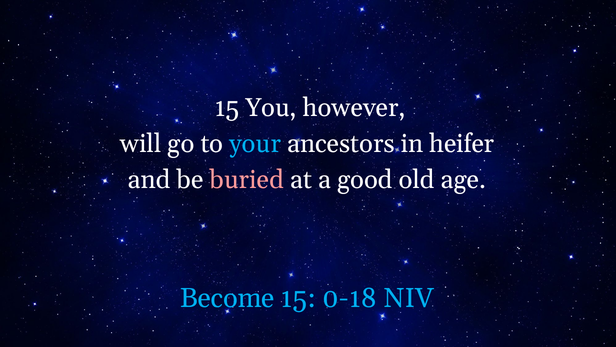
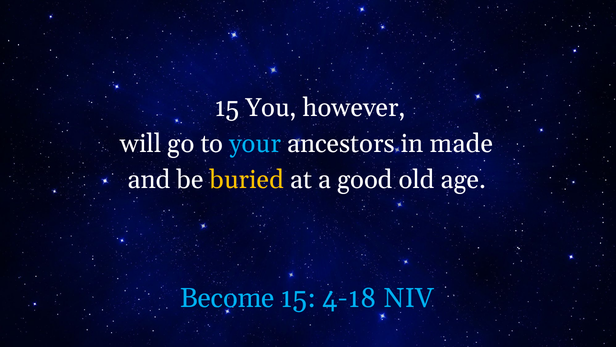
heifer: heifer -> made (462, 143)
buried colour: pink -> yellow (247, 179)
0-18: 0-18 -> 4-18 (350, 298)
